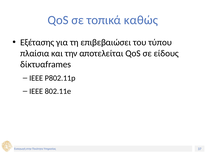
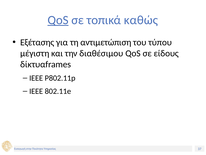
QoS underline: none -> present (58, 20)
επιβεβαιώσει: επιβεβαιώσει -> αντιμετώπιση (106, 42)
πλαίσια: πλαίσια -> μέγιστη (35, 53)
αποτελείται: αποτελείται -> διαθέσιμου (101, 53)
